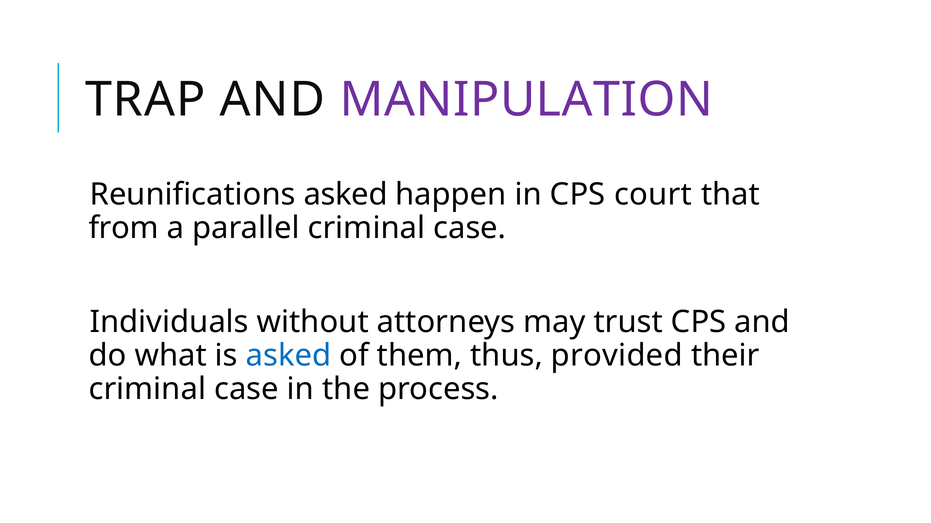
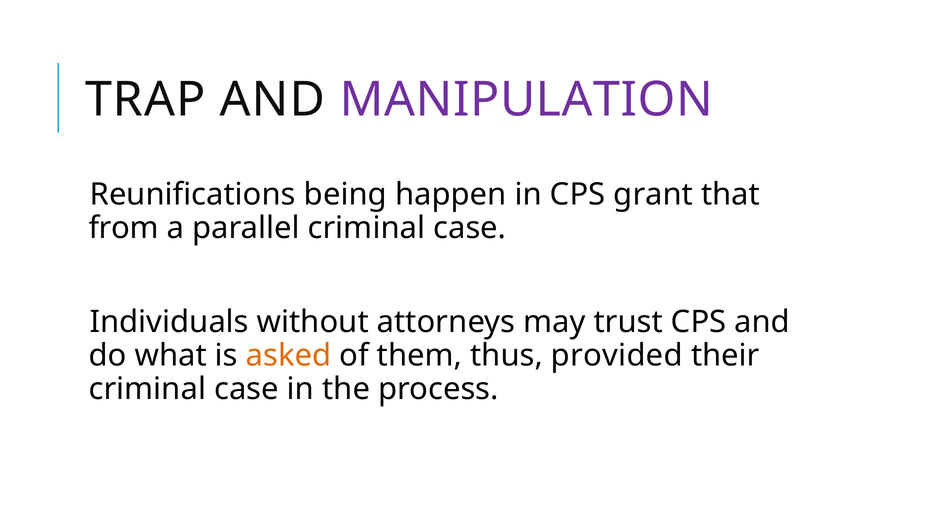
Reunifications asked: asked -> being (345, 195)
court: court -> grant (653, 195)
asked colour: blue -> orange (288, 356)
